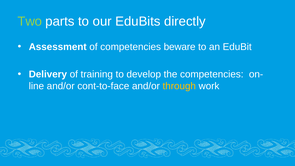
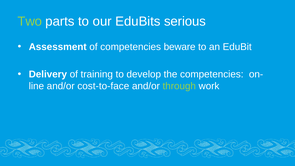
directly: directly -> serious (185, 21)
cont-to-face: cont-to-face -> cost-to-face (103, 86)
through colour: yellow -> light green (179, 86)
